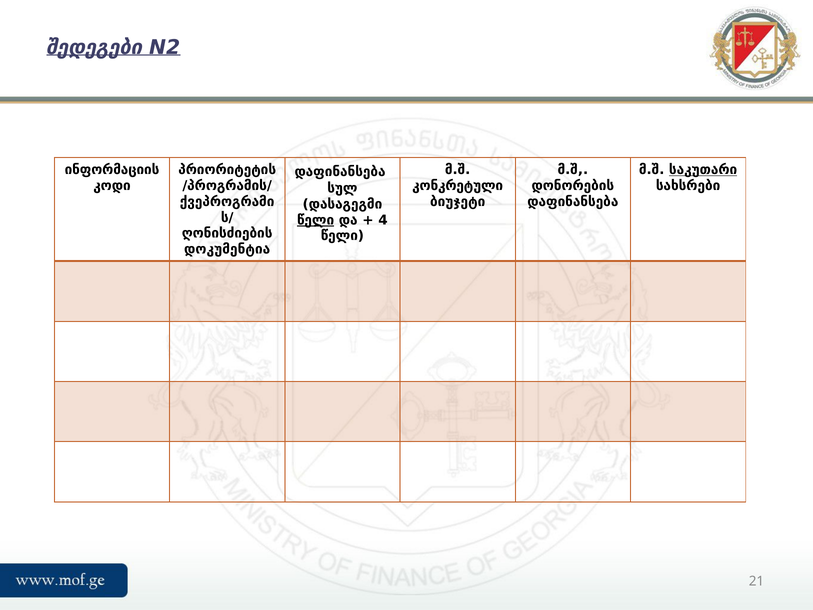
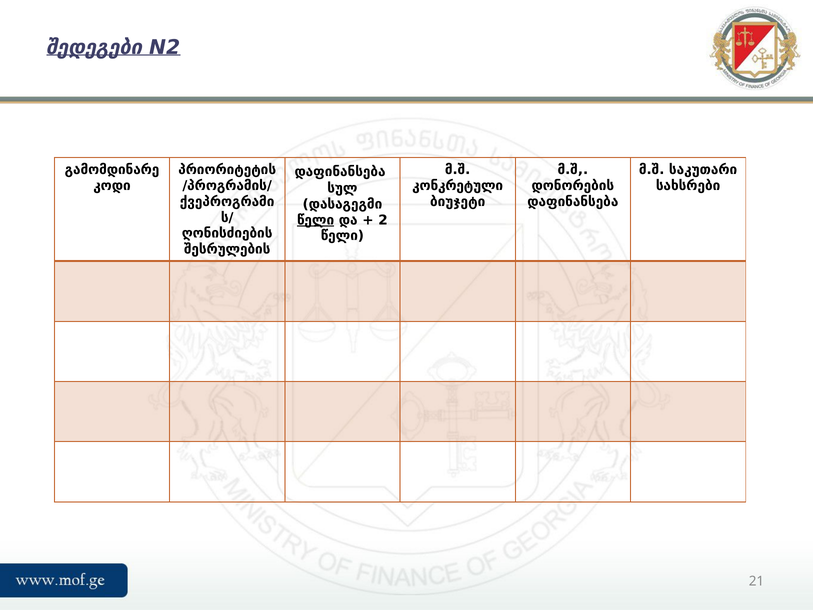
ინფორმაციის: ინფორმაციის -> გამომდინარე (112, 170)
საკუთარი underline: present -> none (703, 170)
4: 4 -> 2 (383, 220)
დოკუმენტია: დოკუმენტია -> შესრულების (227, 249)
